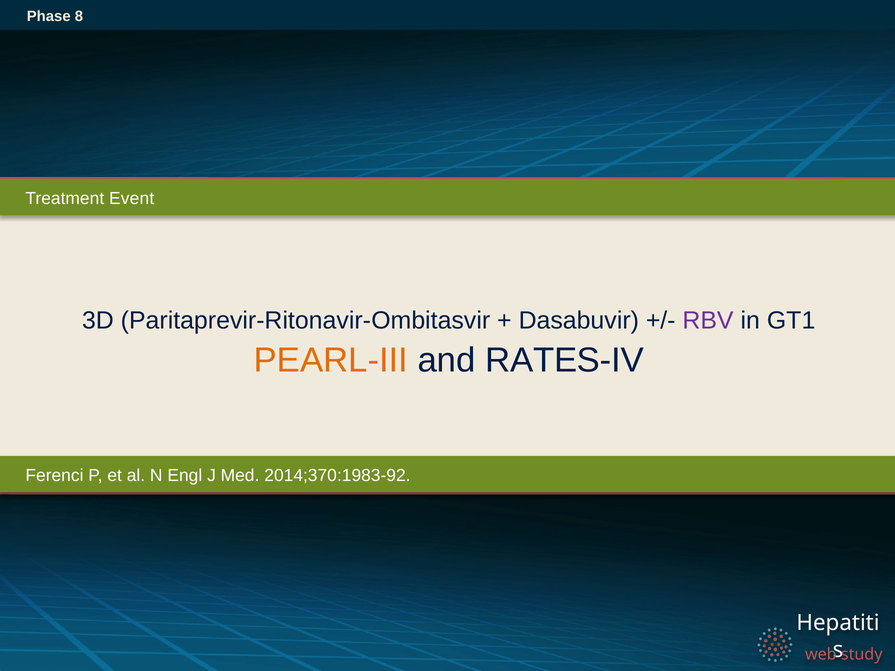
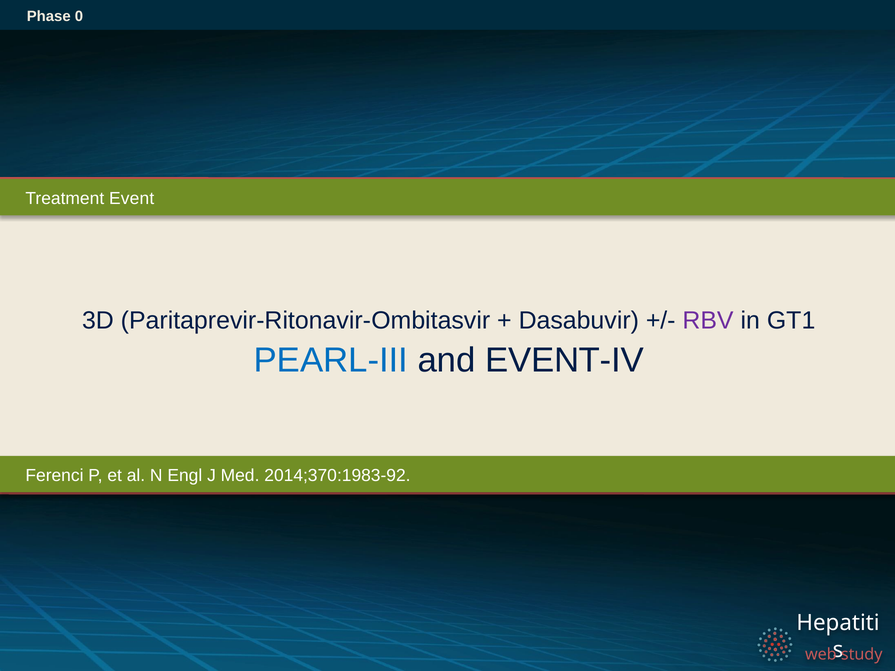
8: 8 -> 0 (79, 17)
PEARL-III colour: orange -> blue (331, 360)
RATES-IV: RATES-IV -> EVENT-IV (564, 360)
